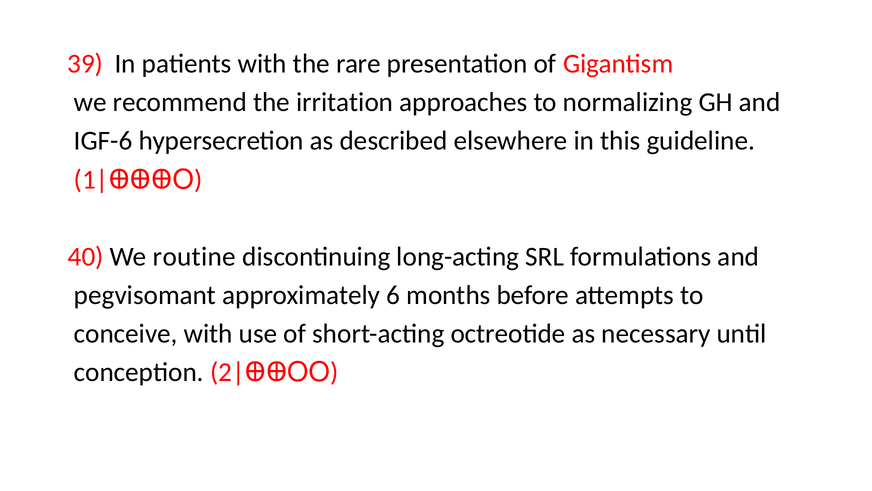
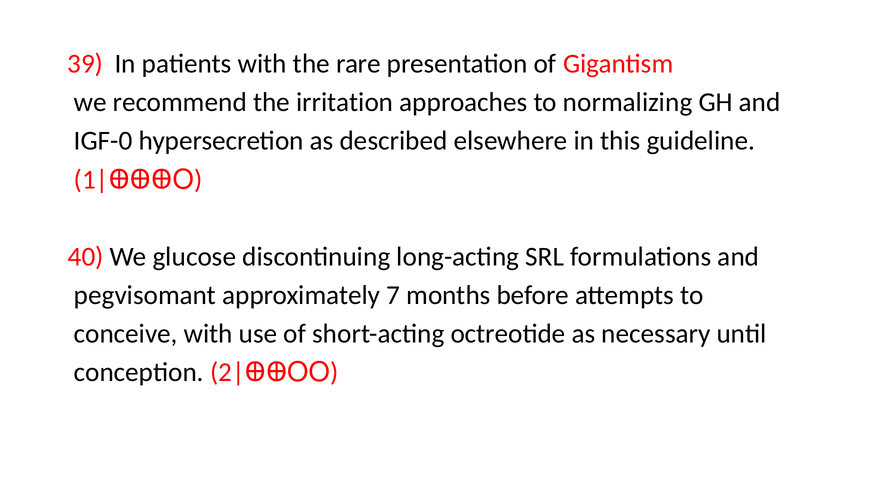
IGF-6: IGF-6 -> IGF-0 (103, 141)
routine: routine -> glucose (194, 256)
6: 6 -> 7 (393, 295)
